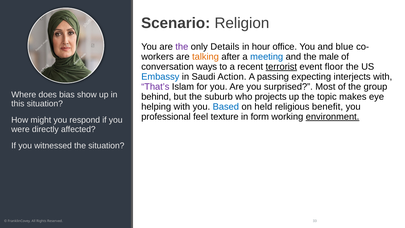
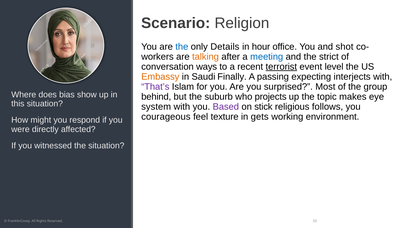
the colour: purple -> blue (182, 47)
blue: blue -> shot (345, 47)
male: male -> strict (329, 57)
floor: floor -> level (334, 67)
Embassy colour: blue -> orange (160, 77)
Action: Action -> Finally (232, 77)
helping: helping -> system (156, 107)
Based colour: blue -> purple (226, 107)
held: held -> stick (263, 107)
benefit: benefit -> follows (328, 107)
professional: professional -> courageous (166, 117)
form: form -> gets (260, 117)
environment underline: present -> none (333, 117)
